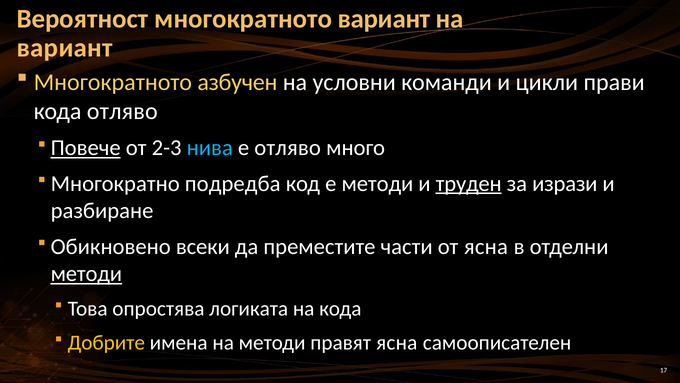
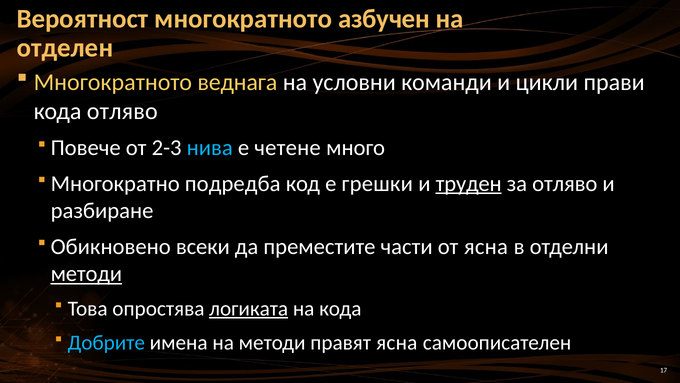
многократното вариант: вариант -> азбучен (384, 19)
вариант: вариант -> отделен (65, 48)
азбучен: азбучен -> веднага (237, 82)
Повече underline: present -> none (86, 148)
е отляво: отляво -> четене (288, 148)
е методи: методи -> грешки (377, 183)
за изрази: изрази -> отляво (565, 183)
логиката underline: none -> present (249, 308)
Добрите colour: yellow -> light blue (106, 342)
